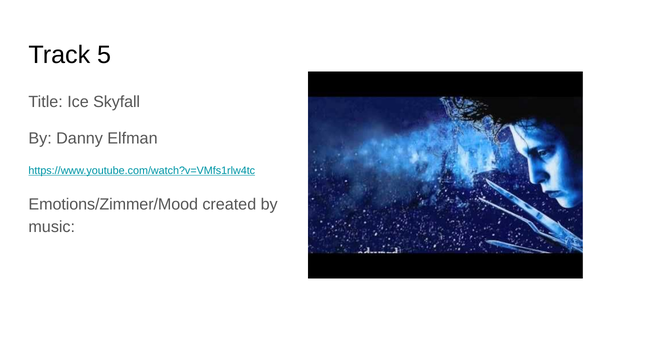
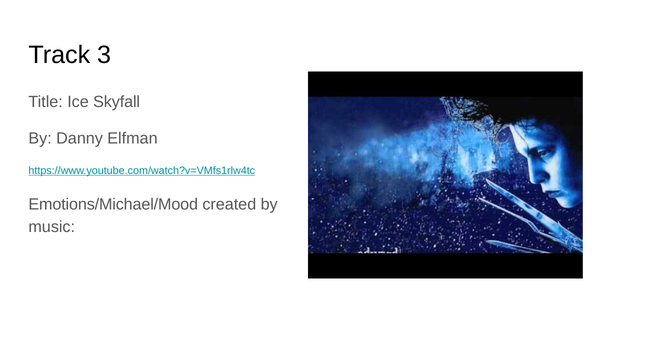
5: 5 -> 3 (104, 55)
Emotions/Zimmer/Mood: Emotions/Zimmer/Mood -> Emotions/Michael/Mood (113, 204)
